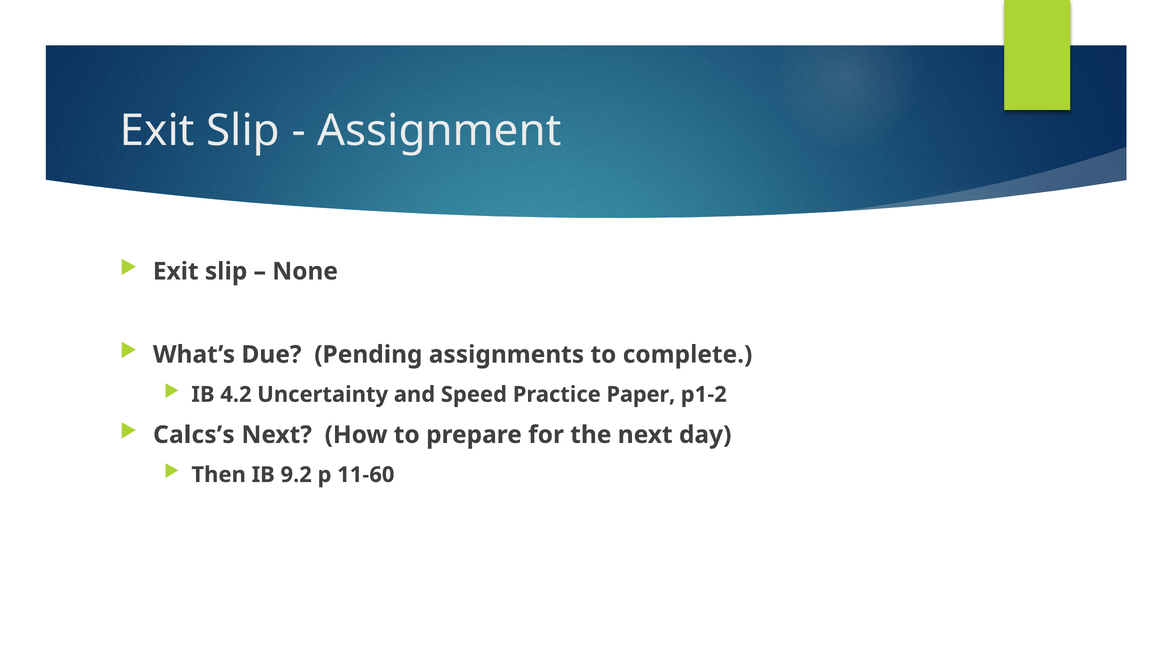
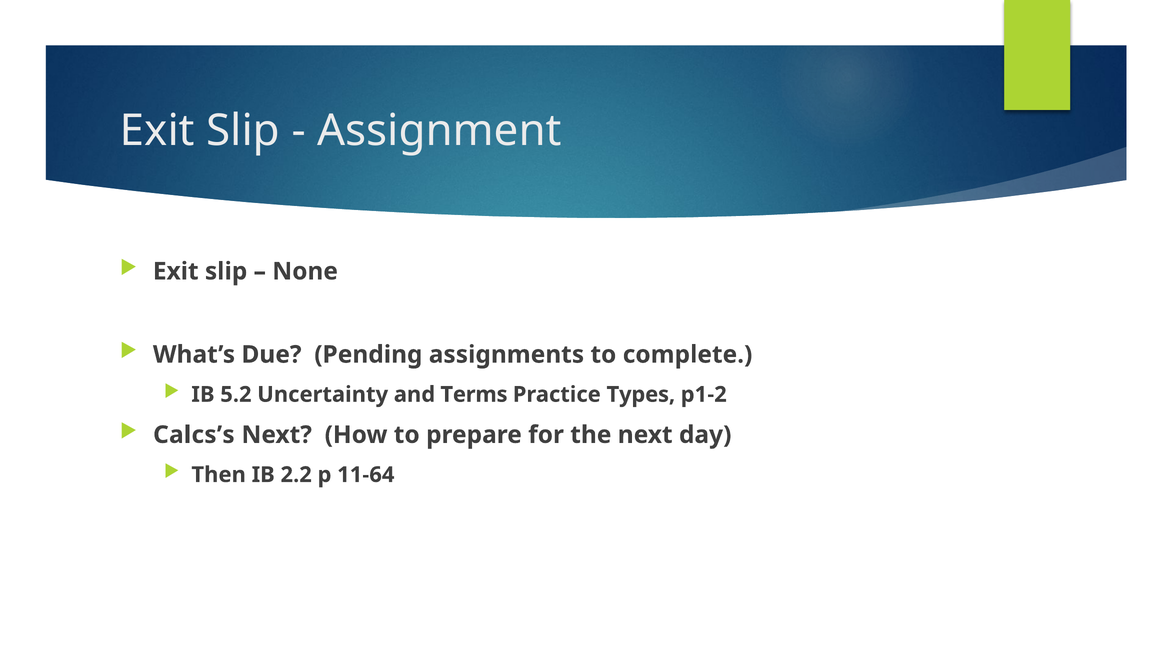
4.2: 4.2 -> 5.2 (236, 394)
Speed: Speed -> Terms (474, 394)
Paper: Paper -> Types (641, 394)
9.2: 9.2 -> 2.2 (296, 475)
11-60: 11-60 -> 11-64 (366, 475)
